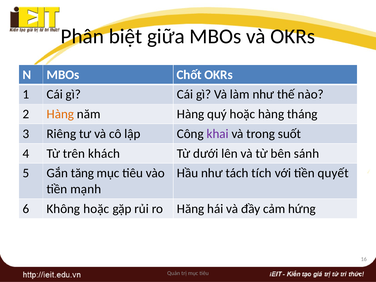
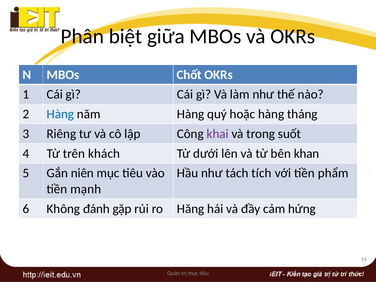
Hàng colour: orange -> blue (60, 114)
sánh: sánh -> khan (307, 153)
tăng: tăng -> niên (82, 173)
quyết: quyết -> phẩm (333, 173)
Không hoặc: hoặc -> đánh (96, 209)
